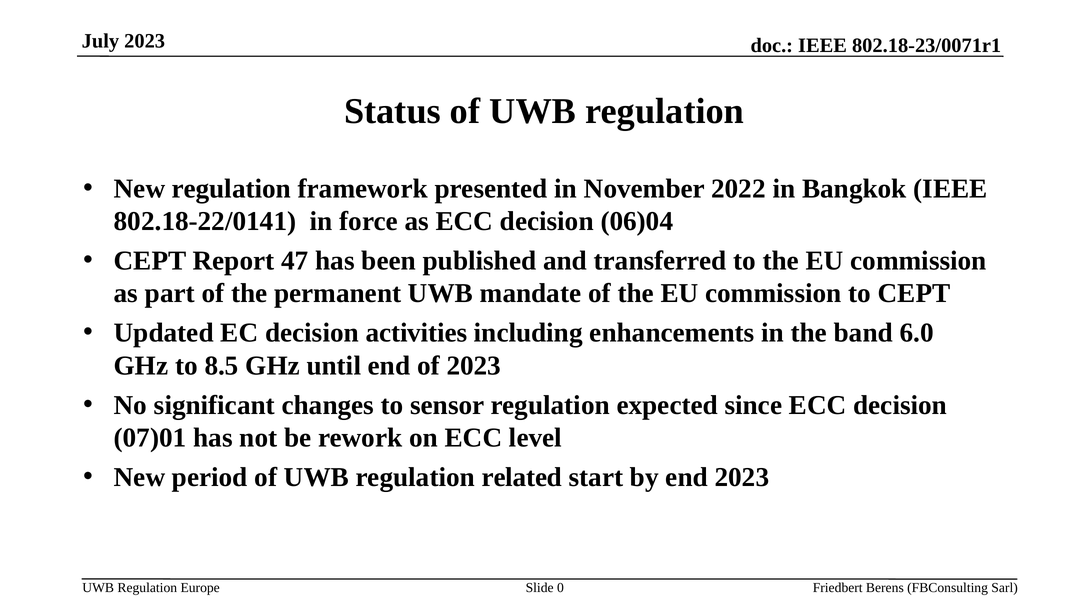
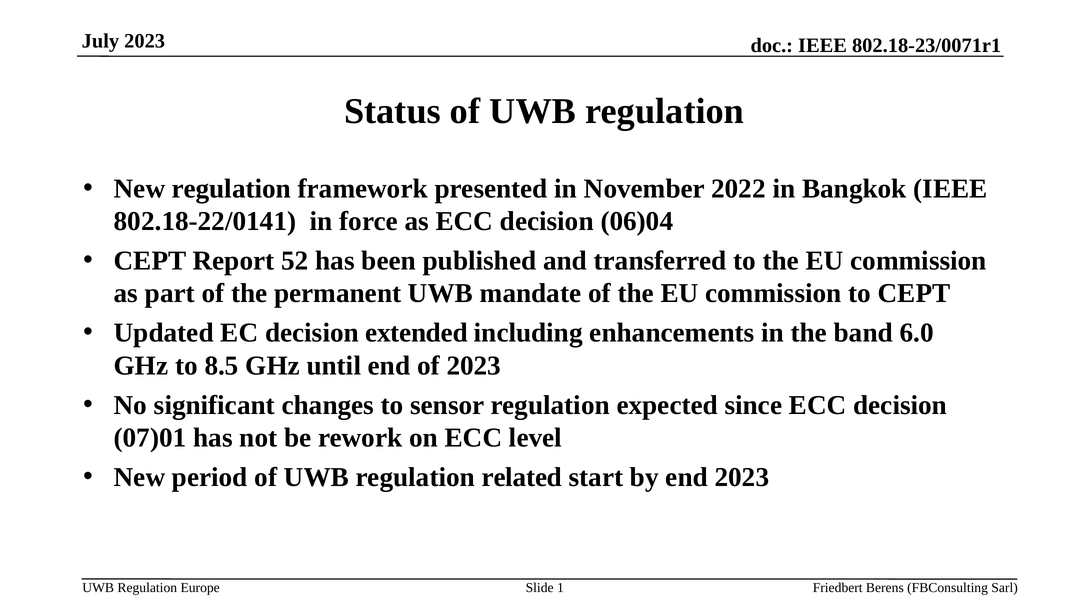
47: 47 -> 52 (295, 261)
activities: activities -> extended (416, 333)
0: 0 -> 1 (560, 588)
